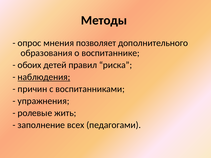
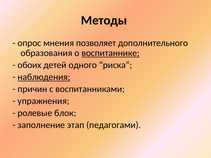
воспитаннике underline: none -> present (111, 53)
правил: правил -> одного (83, 65)
жить: жить -> блок (65, 113)
всех: всех -> этап (76, 125)
